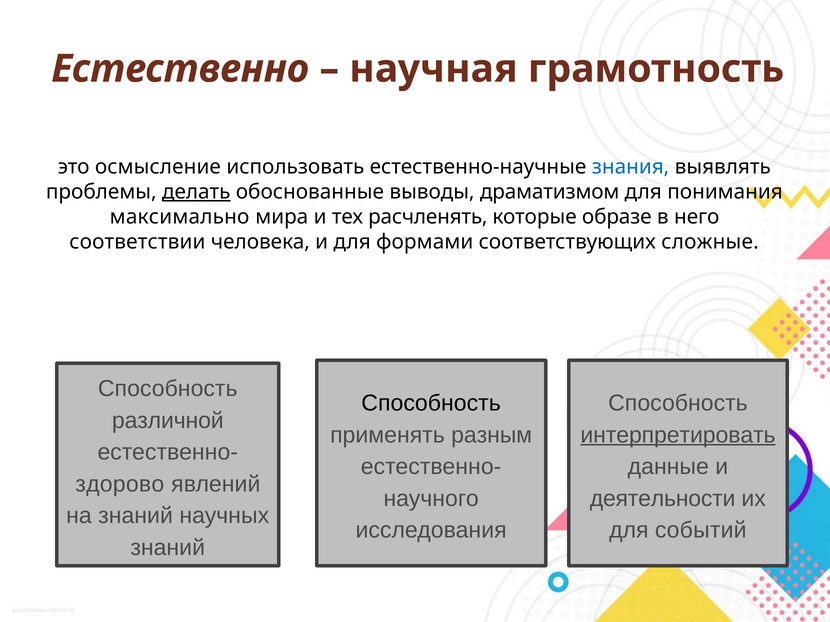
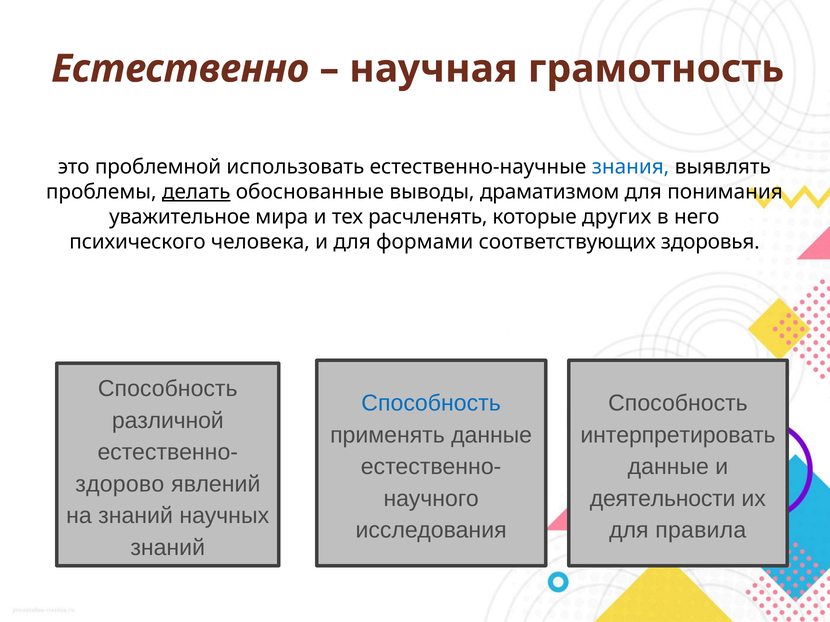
осмысление: осмысление -> проблемной (158, 167)
максимально: максимально -> уважительное (180, 217)
образе: образе -> других (617, 217)
соответствии: соответствии -> психического (137, 242)
сложные: сложные -> здоровья (710, 242)
Способность colour: black -> blue (431, 403)
применять разным: разным -> данные (492, 435)
интерпретировать underline: present -> none (678, 435)
событий: событий -> правила (701, 531)
